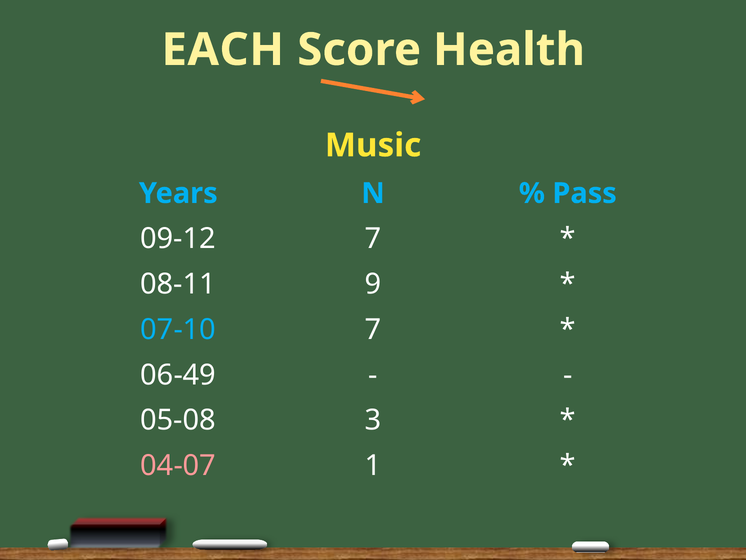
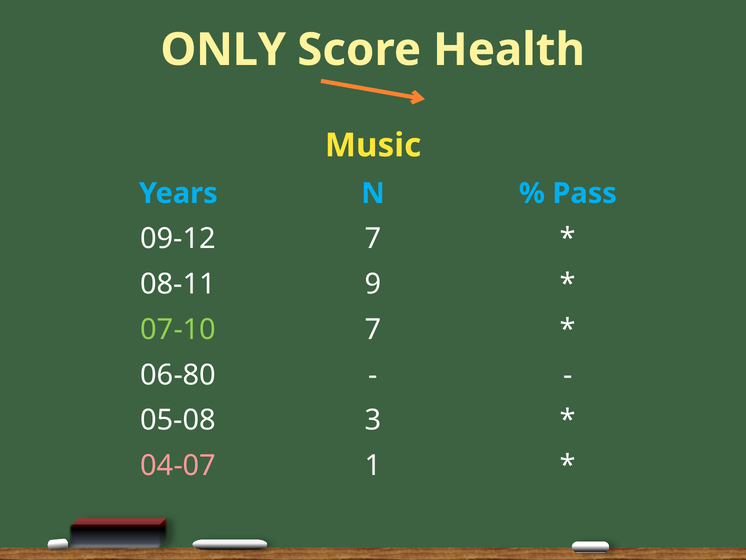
EACH: EACH -> ONLY (223, 50)
07-10 colour: light blue -> light green (178, 329)
06-49: 06-49 -> 06-80 (178, 375)
